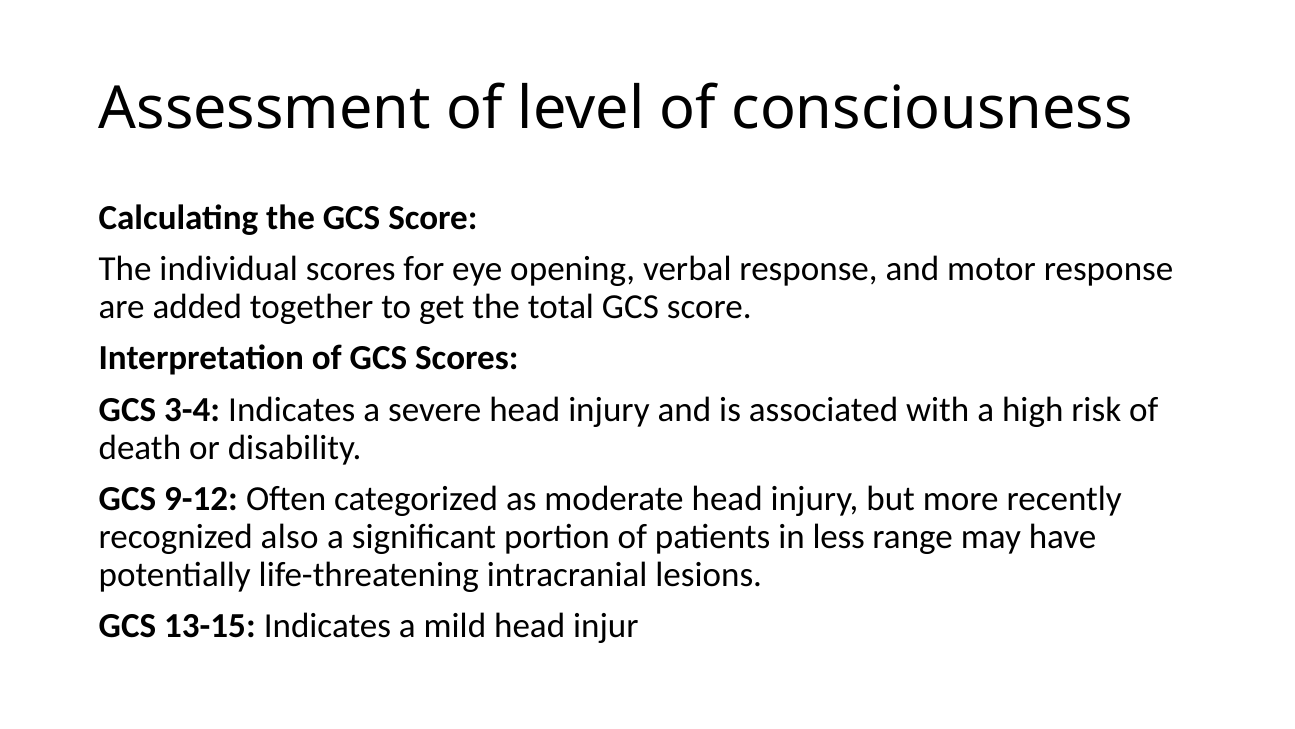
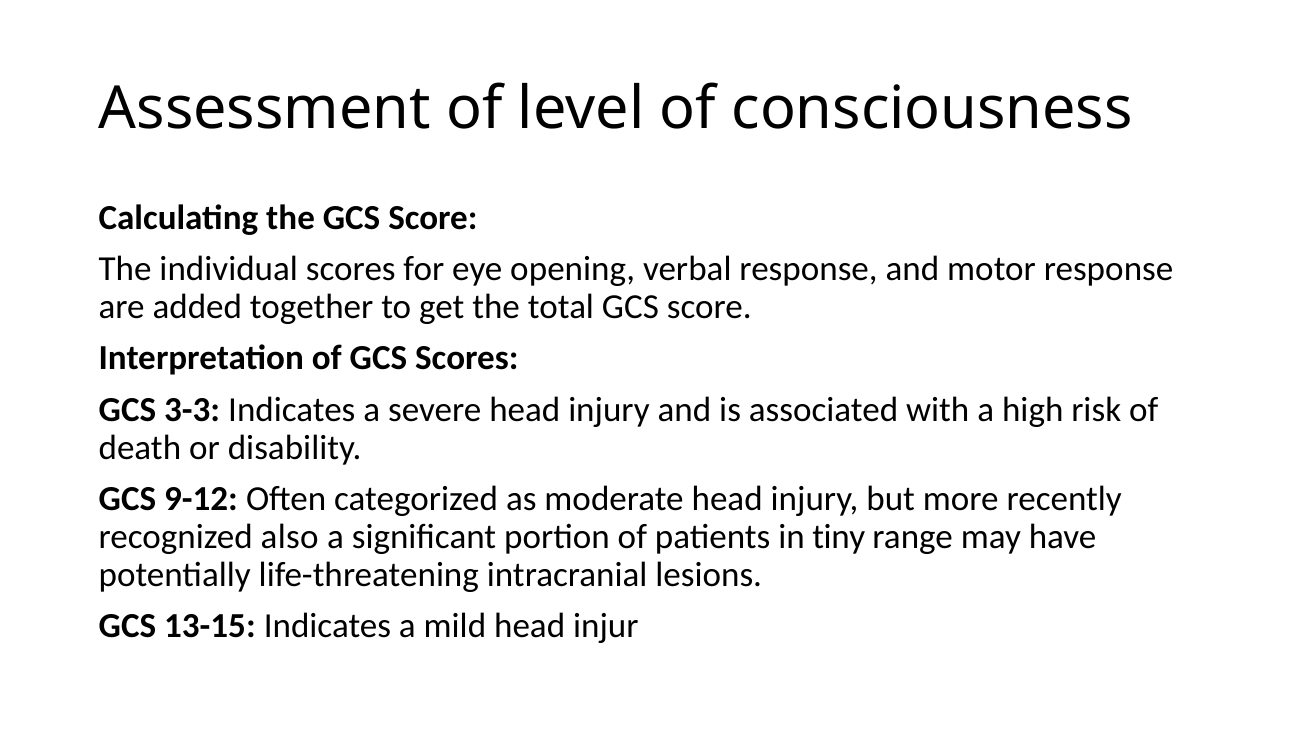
3-4: 3-4 -> 3-3 (192, 409)
less: less -> tiny (839, 536)
